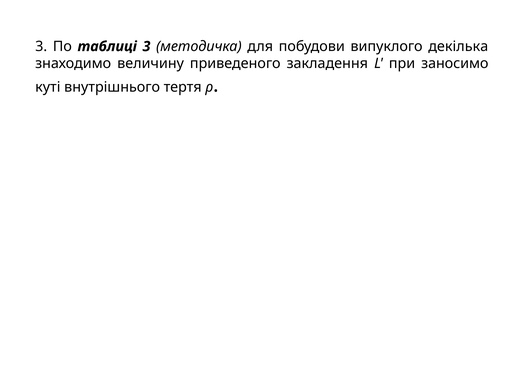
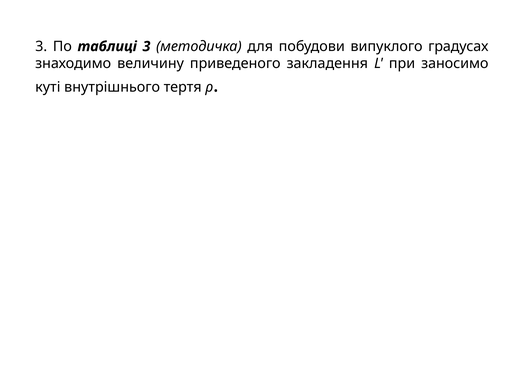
декілька: декілька -> градусах (458, 46)
